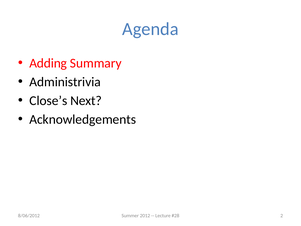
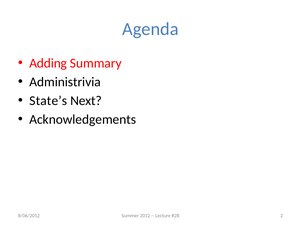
Close’s: Close’s -> State’s (48, 101)
